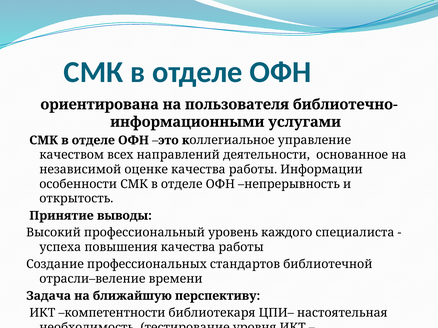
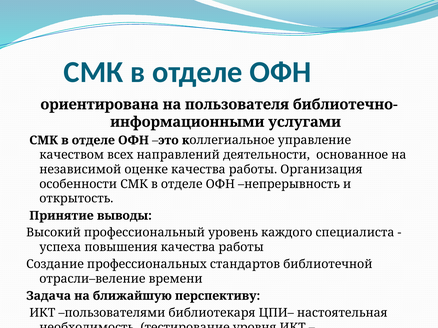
Информации: Информации -> Организация (321, 170)
ИКТ компетентности: компетентности -> пользователями (112, 313)
